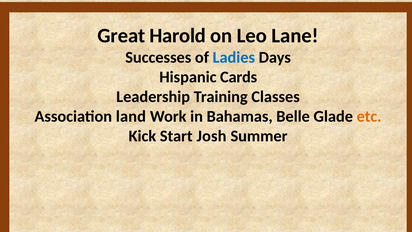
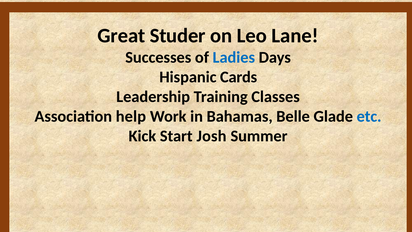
Harold: Harold -> Studer (178, 36)
land: land -> help (131, 116)
etc colour: orange -> blue (369, 116)
